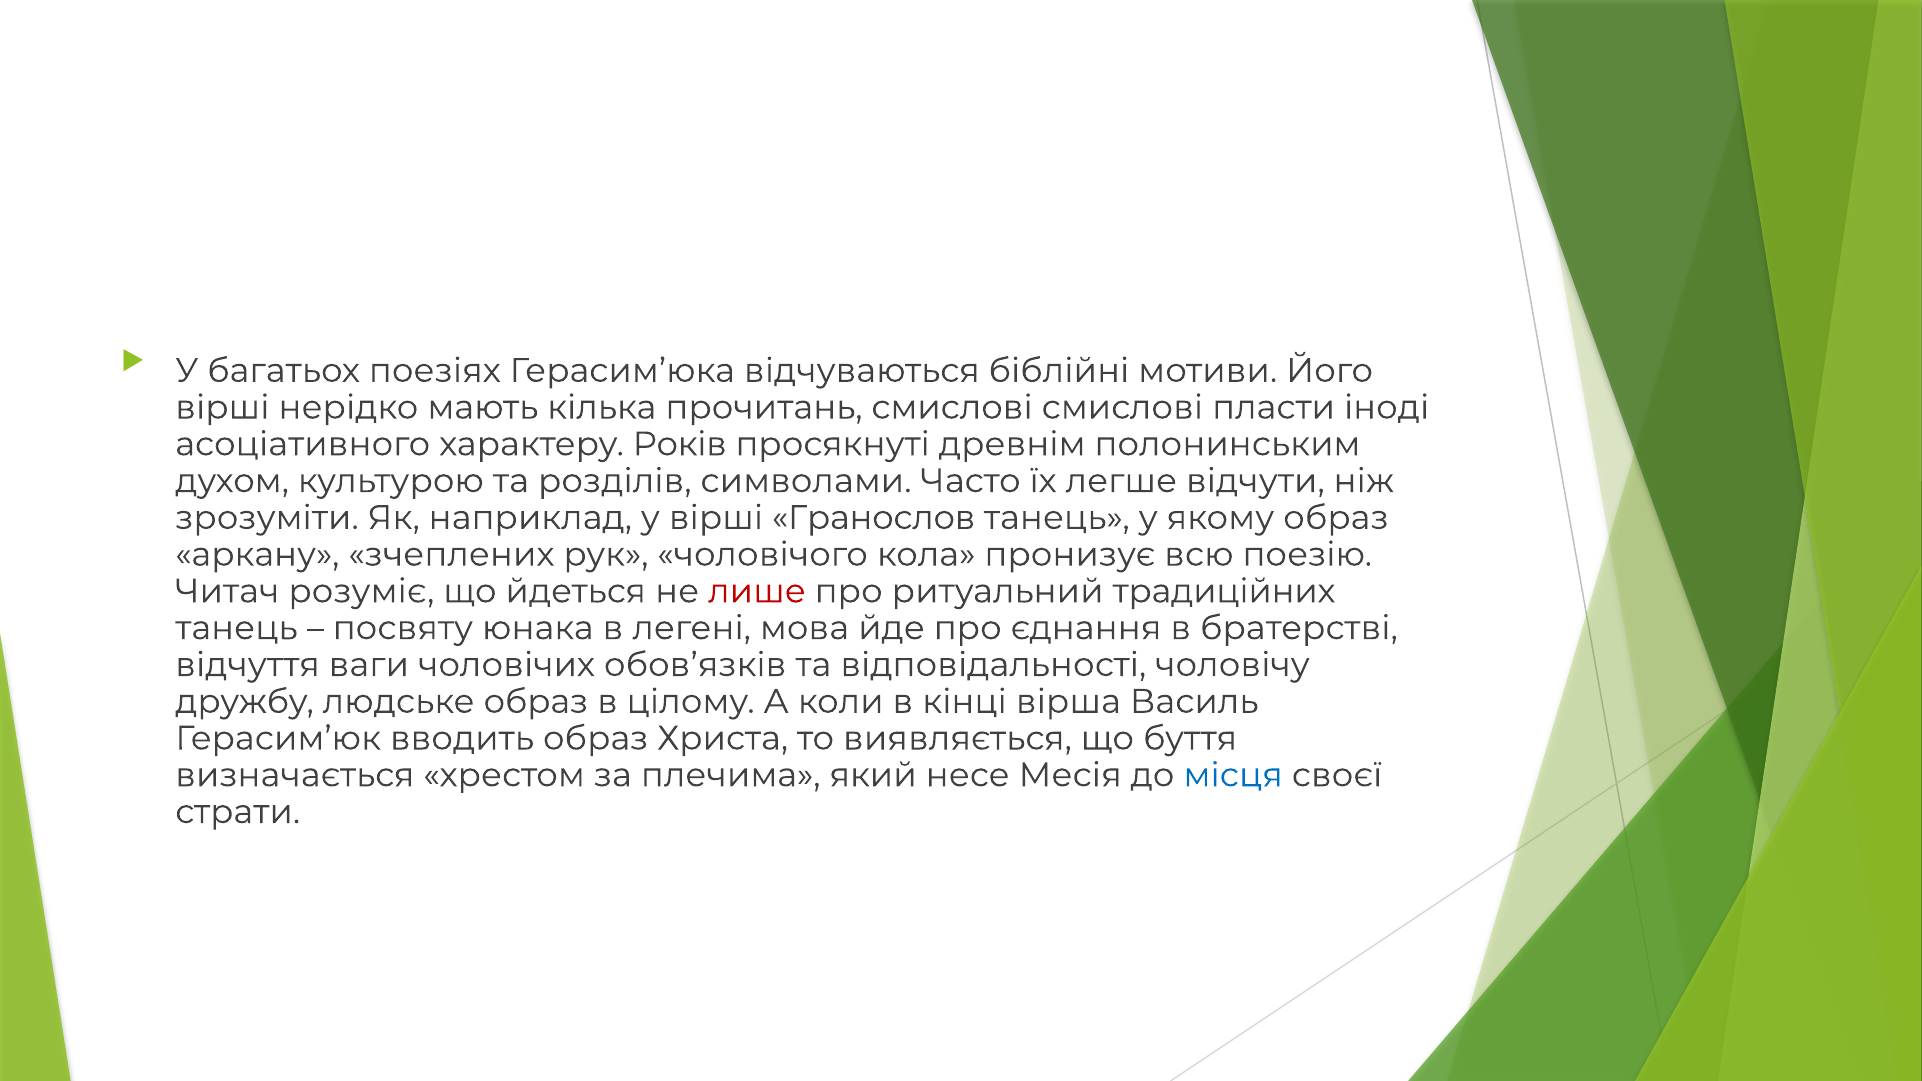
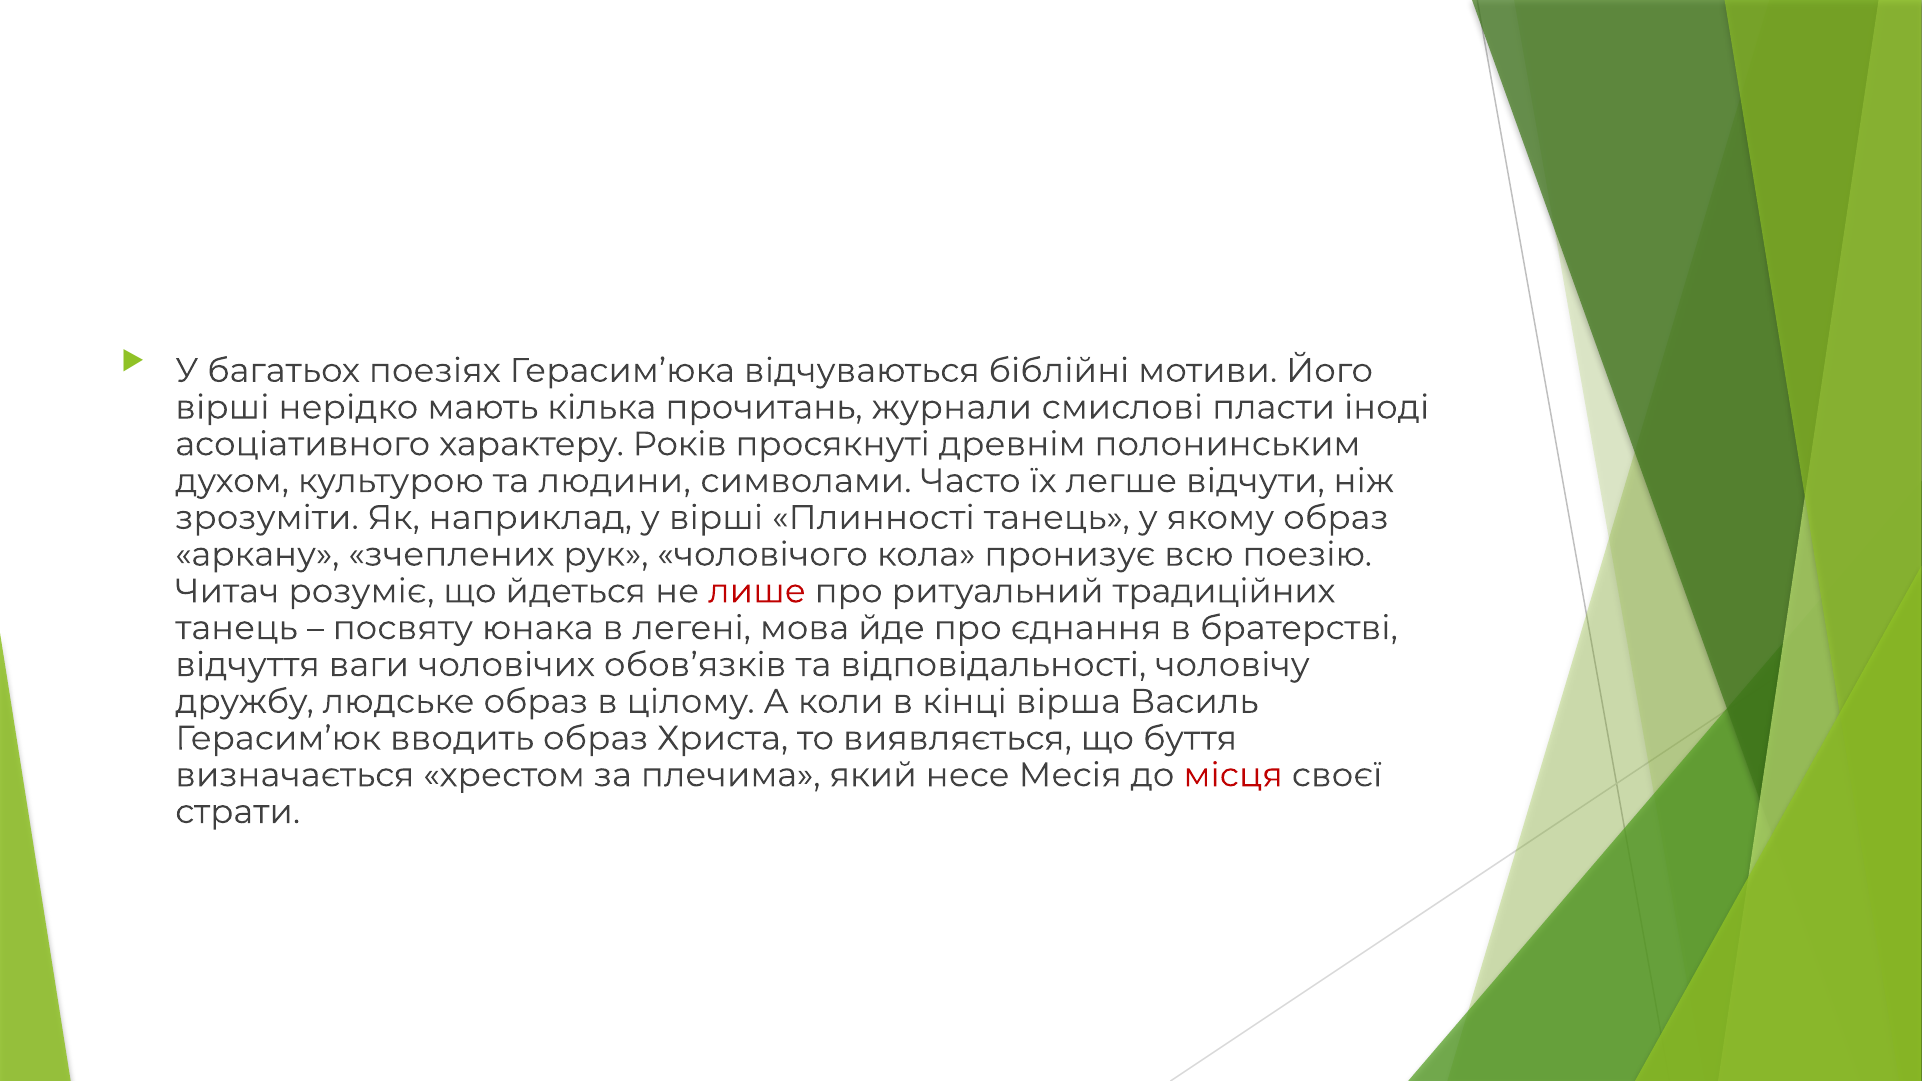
прочитань смислові: смислові -> журнали (952, 407)
розділів: розділів -> людини (615, 481)
Гранослов: Гранослов -> Плинності (873, 518)
місця colour: blue -> red (1233, 775)
